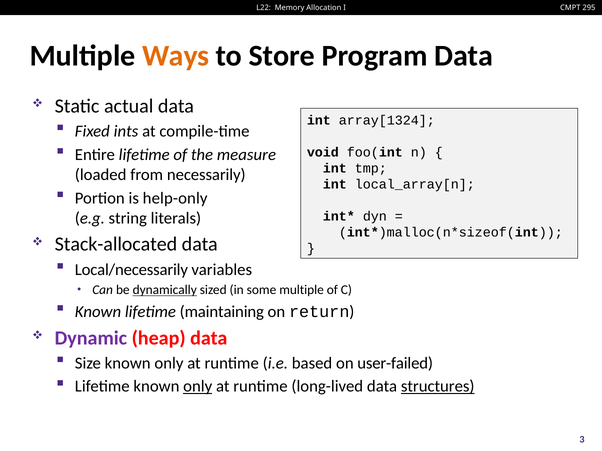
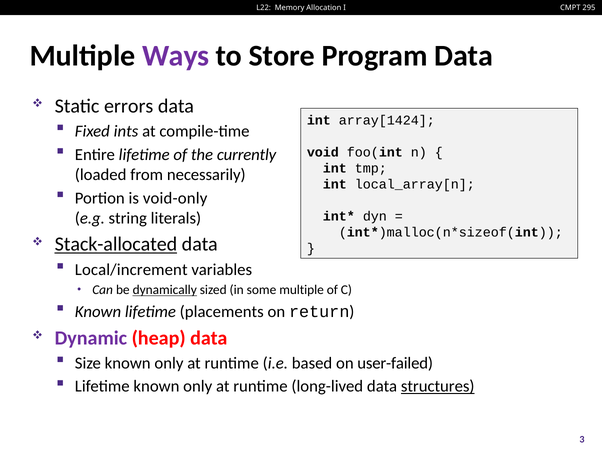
Ways colour: orange -> purple (176, 56)
actual: actual -> errors (129, 106)
array[1324: array[1324 -> array[1424 (387, 120)
measure: measure -> currently (247, 155)
help-only: help-only -> void-only (175, 198)
Stack-allocated underline: none -> present (116, 245)
Local/necessarily: Local/necessarily -> Local/increment (131, 270)
maintaining: maintaining -> placements (222, 312)
only underline: present -> none (198, 387)
